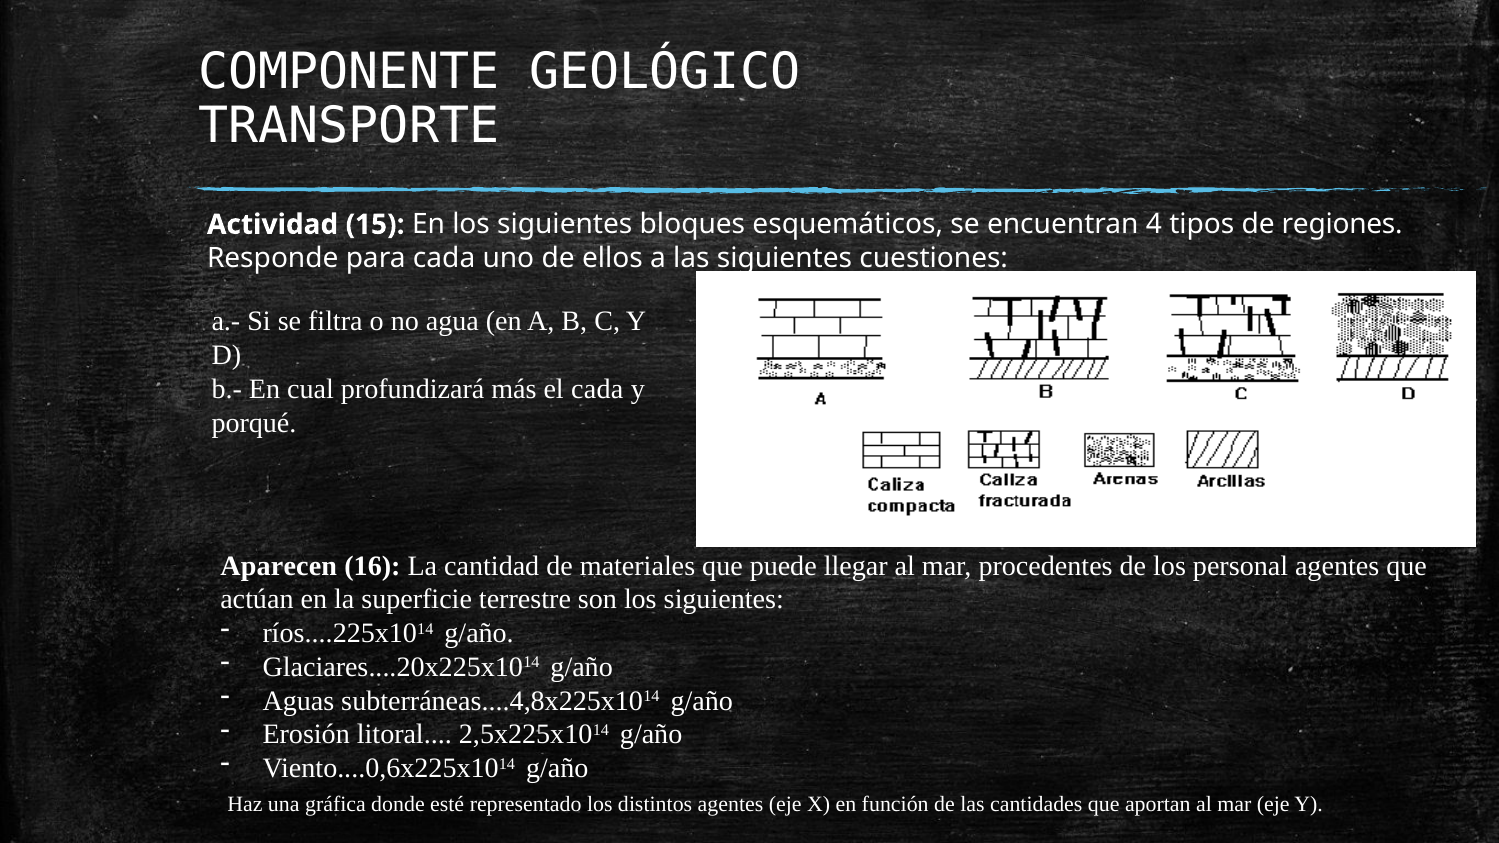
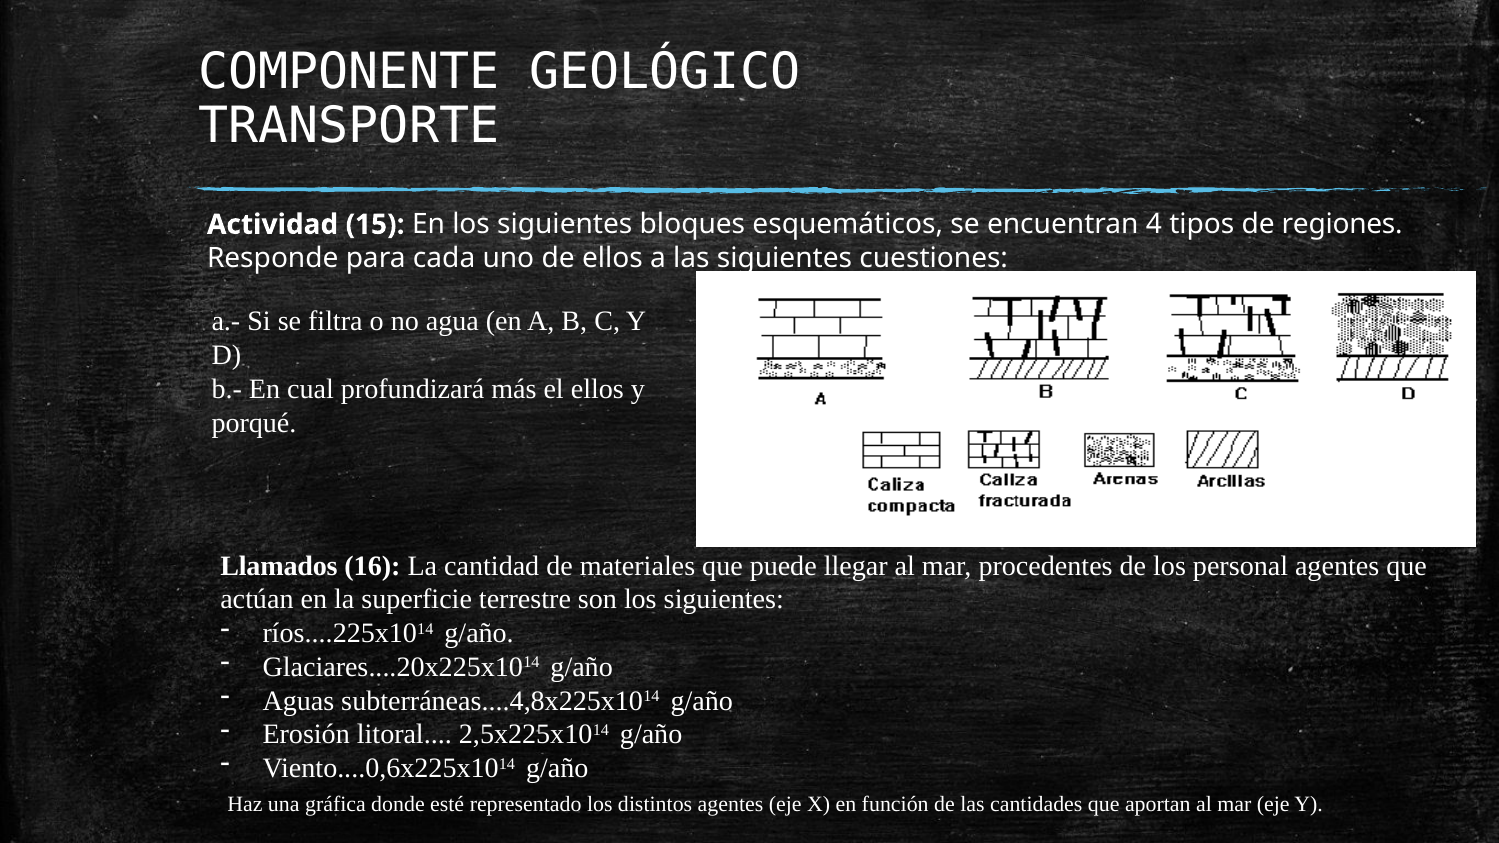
el cada: cada -> ellos (597, 389)
Aparecen: Aparecen -> Llamados (279, 566)
